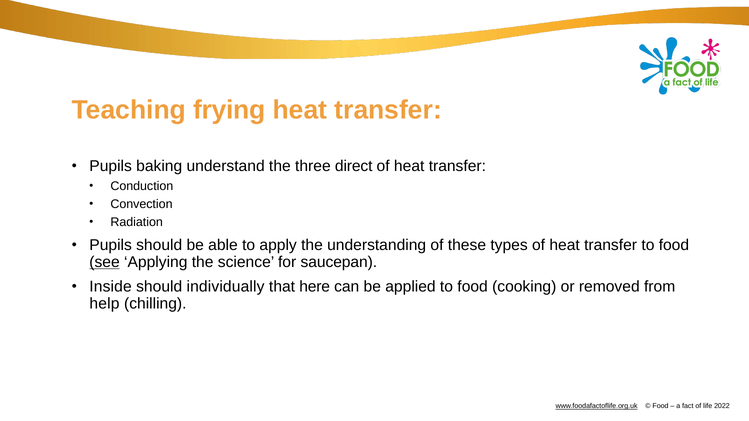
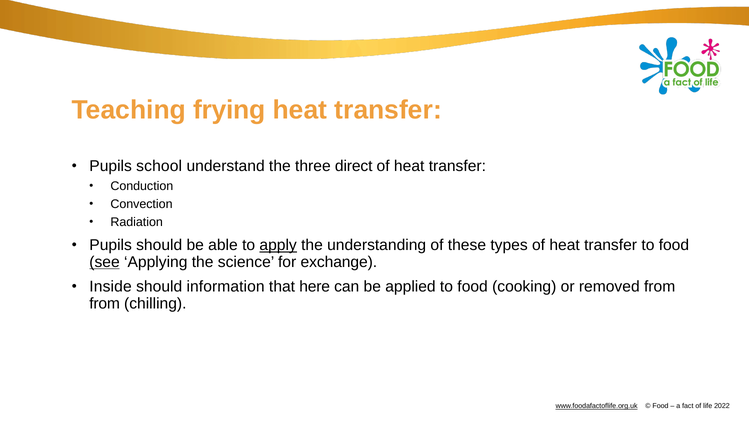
baking: baking -> school (159, 166)
apply underline: none -> present (278, 245)
saucepan: saucepan -> exchange (339, 262)
individually: individually -> information (226, 287)
help: help -> from (105, 304)
